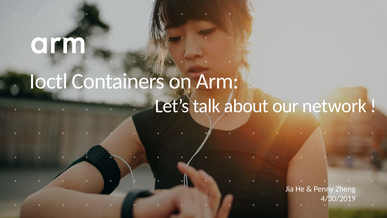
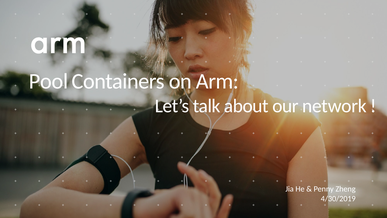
Ioctl: Ioctl -> Pool (49, 81)
